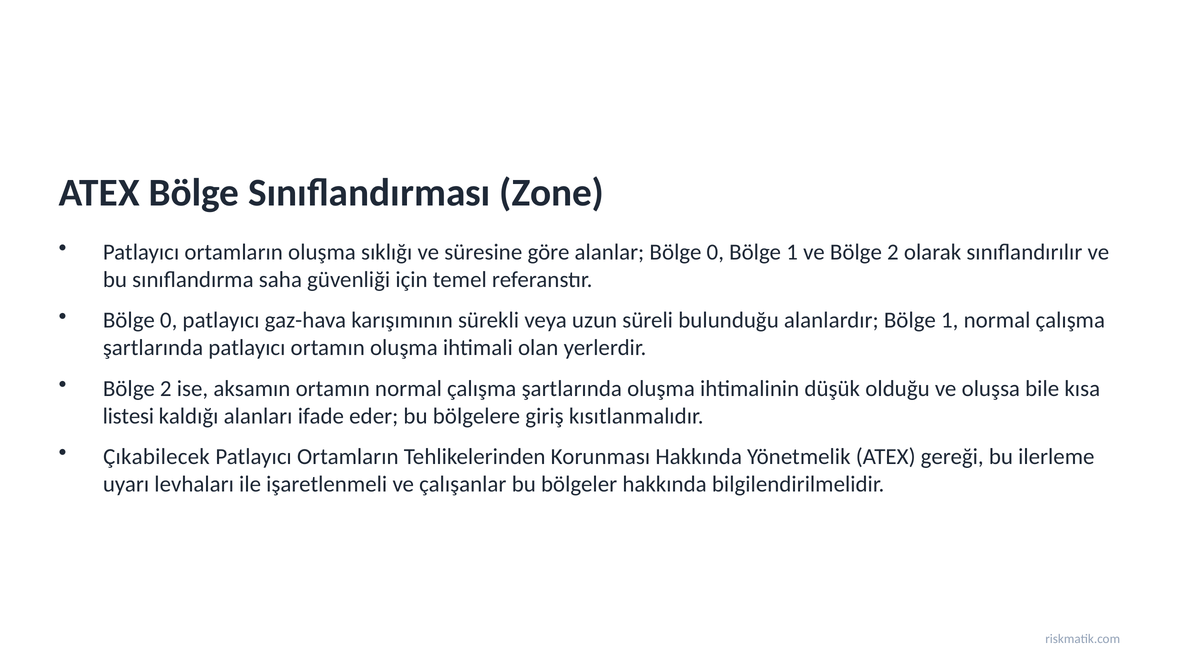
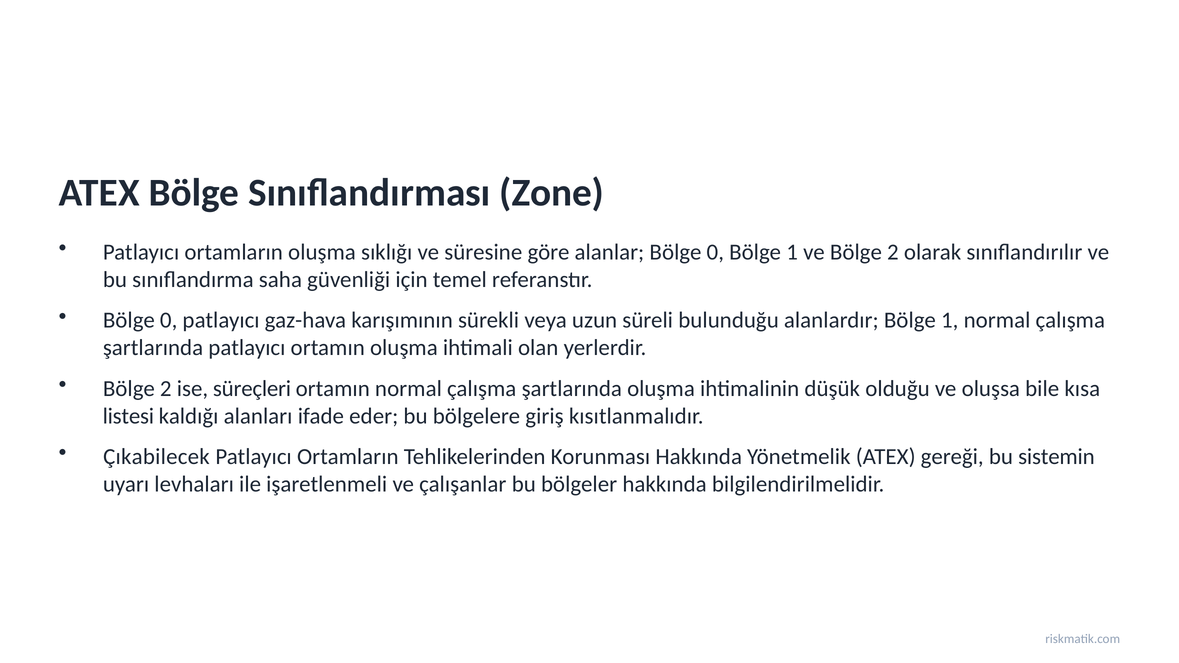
aksamın: aksamın -> süreçleri (252, 389)
ilerleme: ilerleme -> sistemin (1056, 457)
